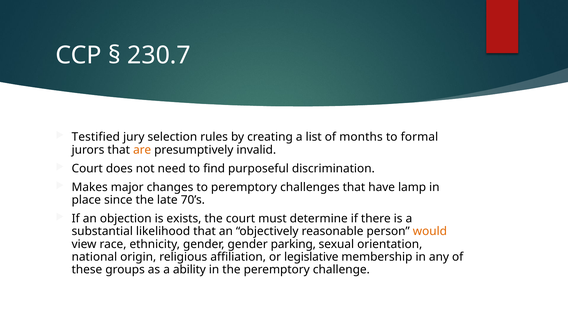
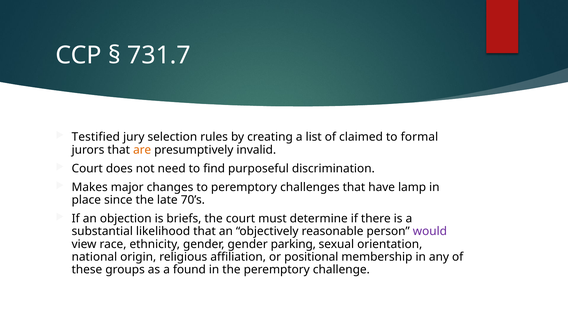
230.7: 230.7 -> 731.7 (159, 55)
months: months -> claimed (361, 137)
exists: exists -> briefs (184, 219)
would colour: orange -> purple (430, 232)
legislative: legislative -> positional (311, 257)
ability: ability -> found (189, 270)
